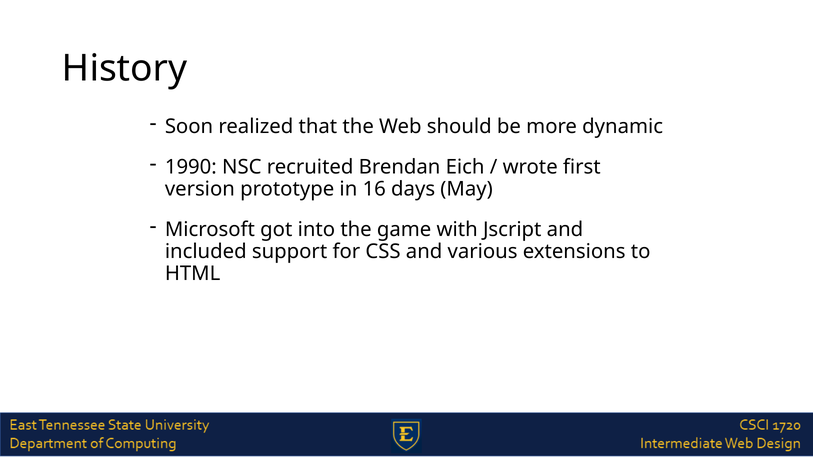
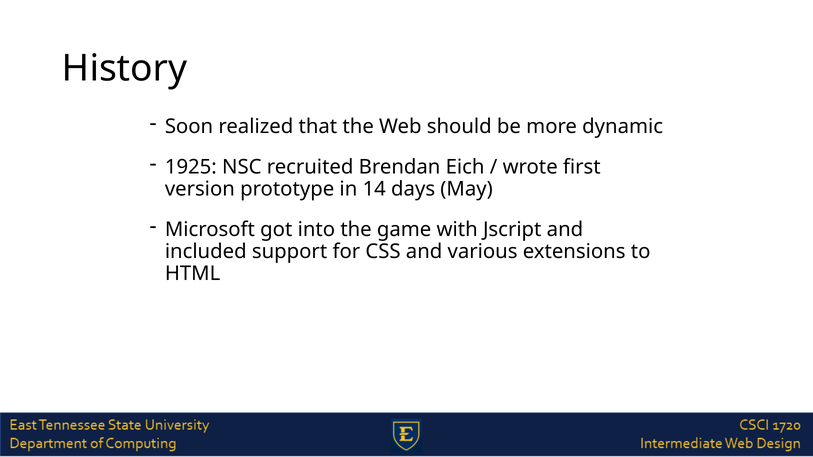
1990: 1990 -> 1925 (191, 167)
16: 16 -> 14 (374, 189)
